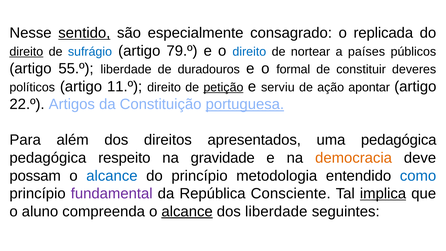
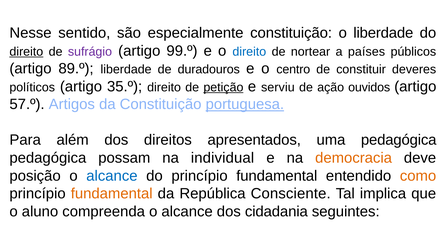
sentido underline: present -> none (84, 33)
especialmente consagrado: consagrado -> constituição (291, 33)
o replicada: replicada -> liberdade (383, 33)
sufrágio colour: blue -> purple (90, 52)
79.º: 79.º -> 99.º (182, 51)
55.º: 55.º -> 89.º (76, 69)
formal: formal -> centro (293, 69)
11.º: 11.º -> 35.º (125, 86)
apontar: apontar -> ouvidos (369, 87)
22.º: 22.º -> 57.º (27, 104)
respeito: respeito -> possam (124, 158)
gravidade: gravidade -> individual (223, 158)
possam: possam -> posição (35, 176)
do princípio metodologia: metodologia -> fundamental (277, 176)
como colour: blue -> orange (418, 176)
fundamental colour: purple -> orange (112, 194)
implica underline: present -> none (383, 194)
alcance underline: present -> none (187, 211)
dos liberdade: liberdade -> cidadania (276, 211)
